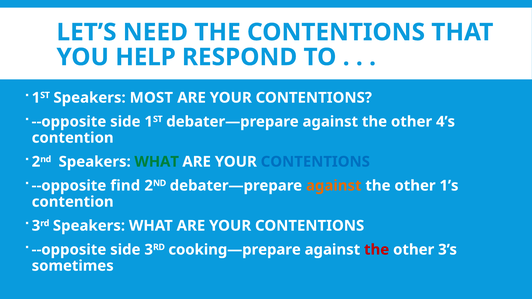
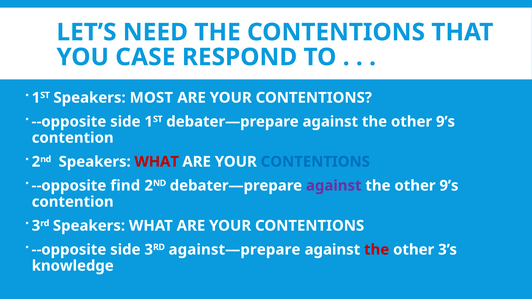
HELP: HELP -> CASE (145, 57)
4’s: 4’s -> 9’s (446, 122)
WHAT colour: green -> red (157, 162)
against colour: orange -> purple (334, 186)
1’s: 1’s -> 9’s (449, 186)
cooking—prepare: cooking—prepare -> against—prepare (234, 250)
sometimes: sometimes -> knowledge (73, 266)
